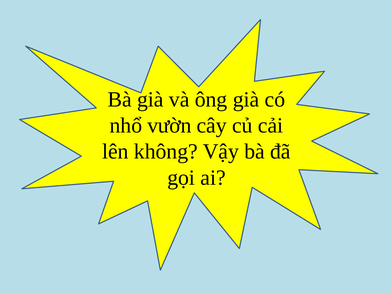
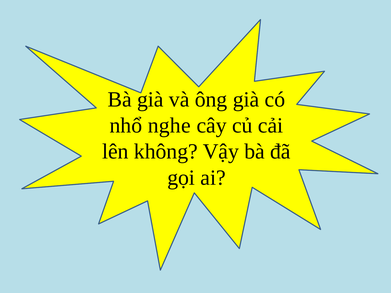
vườn: vườn -> nghe (169, 126)
